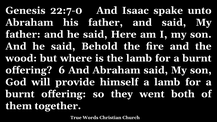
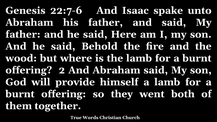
22:7-0: 22:7-0 -> 22:7-6 (66, 11)
6: 6 -> 2 (62, 70)
